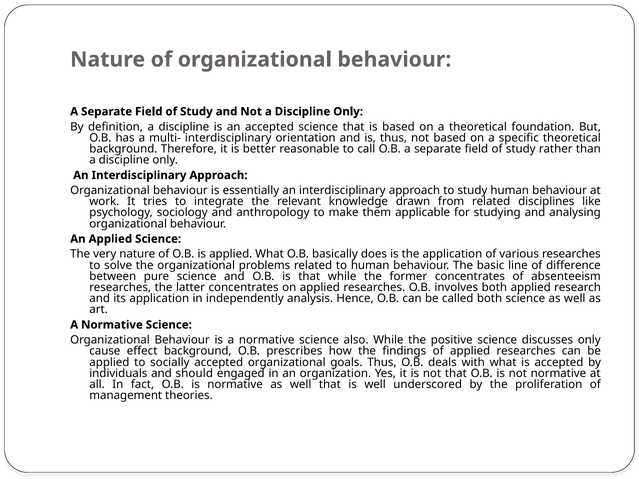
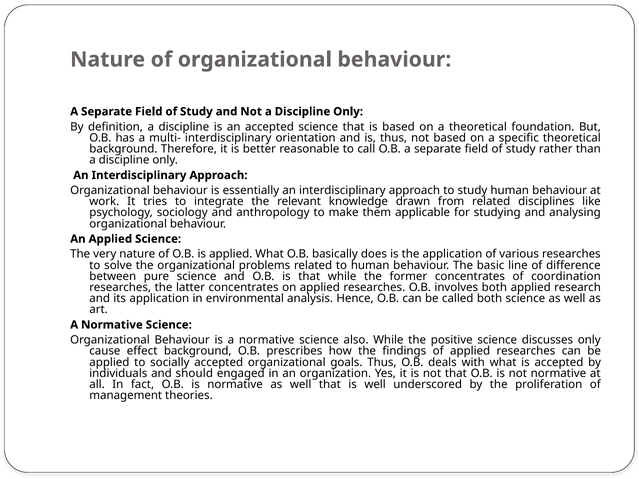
absenteeism: absenteeism -> coordination (566, 276)
independently: independently -> environmental (245, 299)
